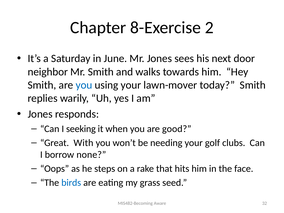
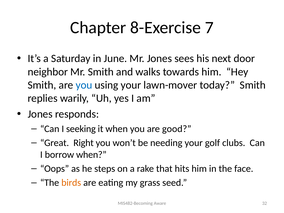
2: 2 -> 7 (209, 27)
With: With -> Right (84, 143)
borrow none: none -> when (91, 155)
birds colour: blue -> orange (71, 183)
